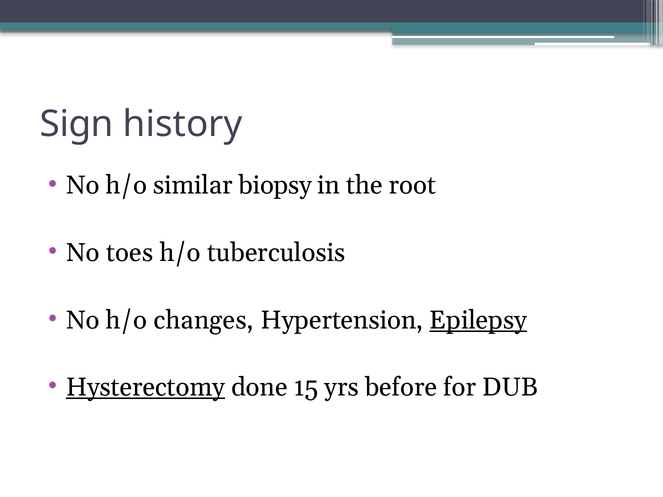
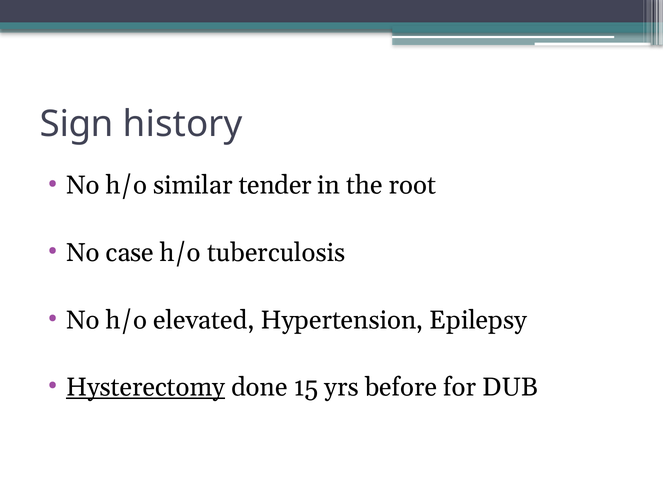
biopsy: biopsy -> tender (275, 186)
toes: toes -> case (130, 253)
changes: changes -> elevated (204, 320)
Epilepsy underline: present -> none (478, 320)
